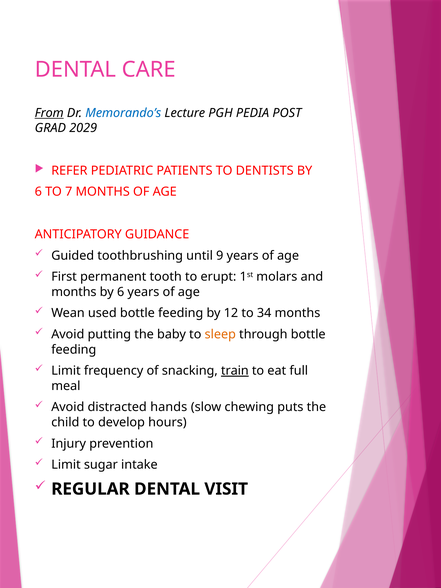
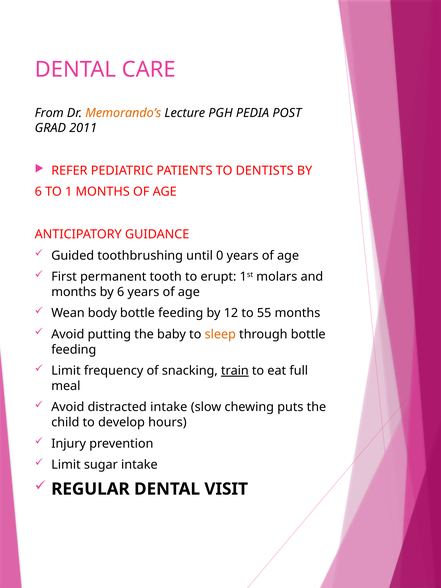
From underline: present -> none (49, 113)
Memorando’s colour: blue -> orange (123, 113)
2029: 2029 -> 2011 (83, 128)
7: 7 -> 1 (69, 192)
9: 9 -> 0 (220, 256)
used: used -> body (102, 313)
34: 34 -> 55 (264, 313)
distracted hands: hands -> intake (169, 407)
